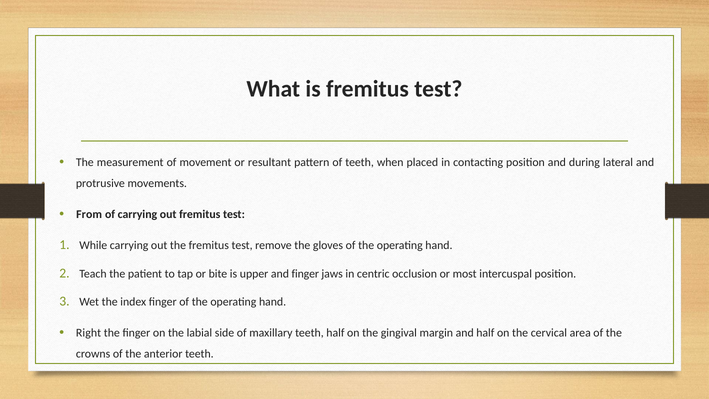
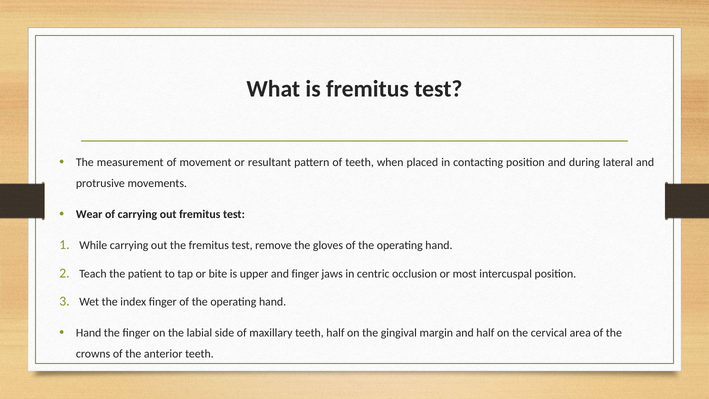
From: From -> Wear (89, 214)
Right: Right -> Hand (89, 333)
